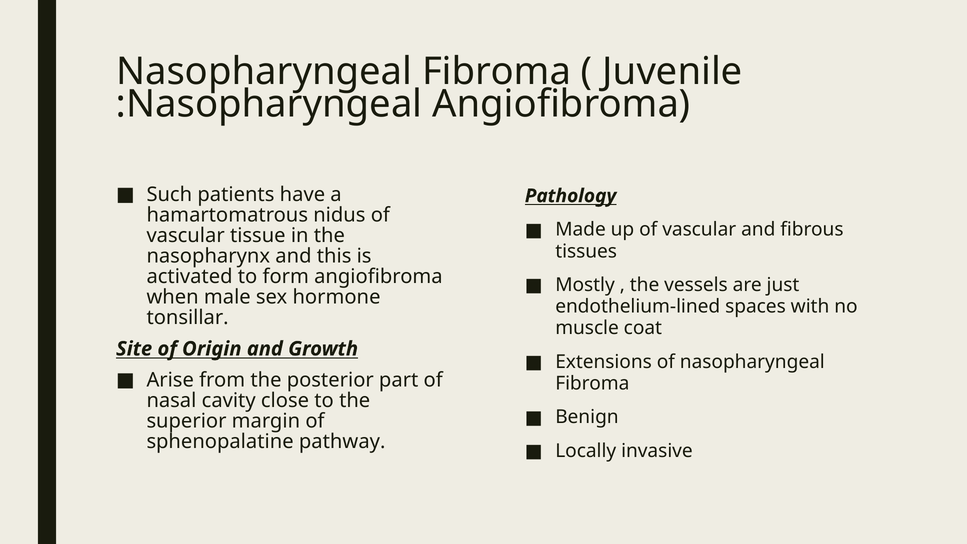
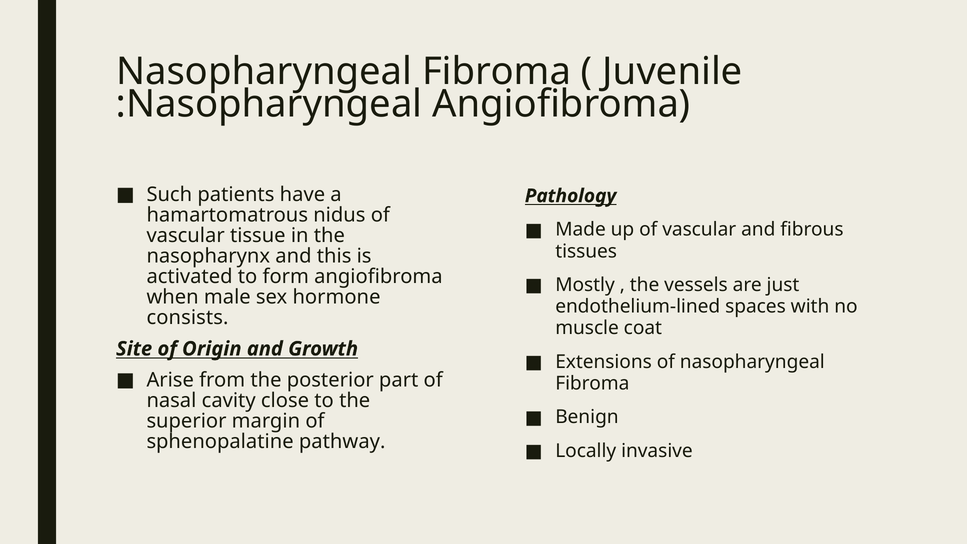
tonsillar: tonsillar -> consists (188, 317)
